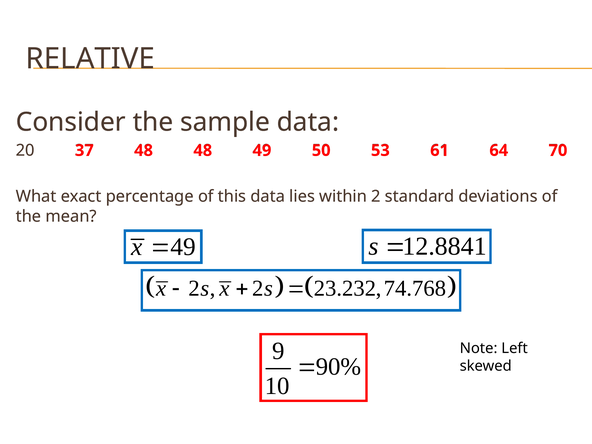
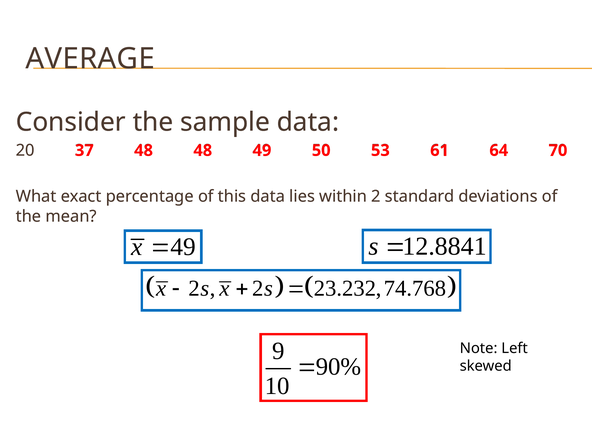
RELATIVE: RELATIVE -> AVERAGE (90, 59)
